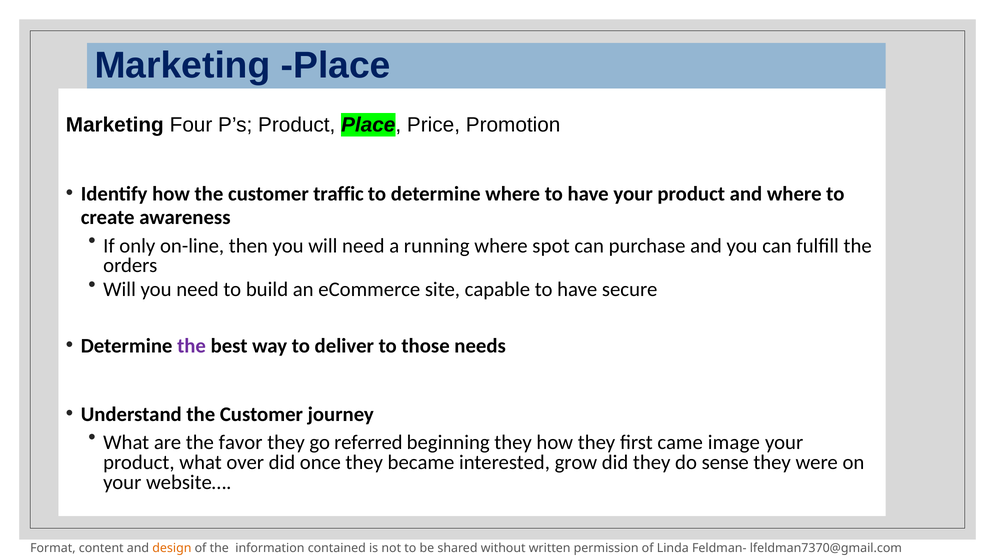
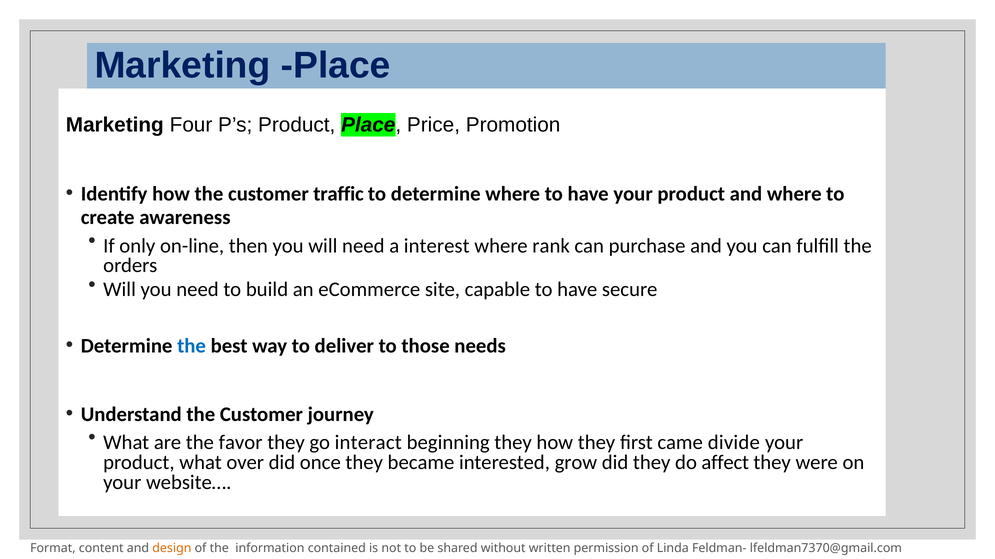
running: running -> interest (437, 246)
spot: spot -> rank (551, 246)
the colour: purple -> blue (192, 346)
referred: referred -> interact (368, 443)
image: image -> divide (734, 443)
sense: sense -> affect (725, 463)
